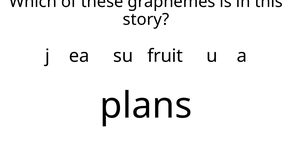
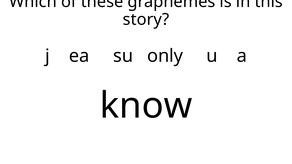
fruit: fruit -> only (165, 56)
plans: plans -> know (146, 106)
